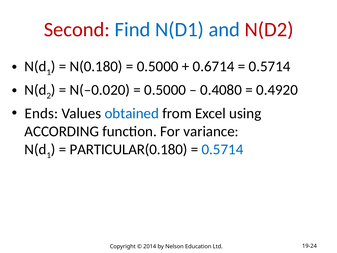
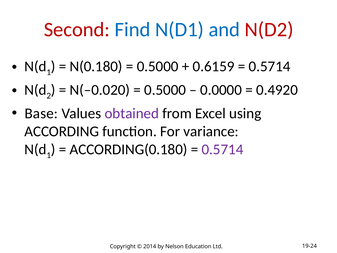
0.6714: 0.6714 -> 0.6159 (214, 66)
0.4080: 0.4080 -> 0.0000 (221, 90)
Ends: Ends -> Base (41, 113)
obtained colour: blue -> purple (132, 113)
PARTICULAR(0.180: PARTICULAR(0.180 -> ACCORDING(0.180 (129, 149)
0.5714 colour: blue -> purple (222, 149)
